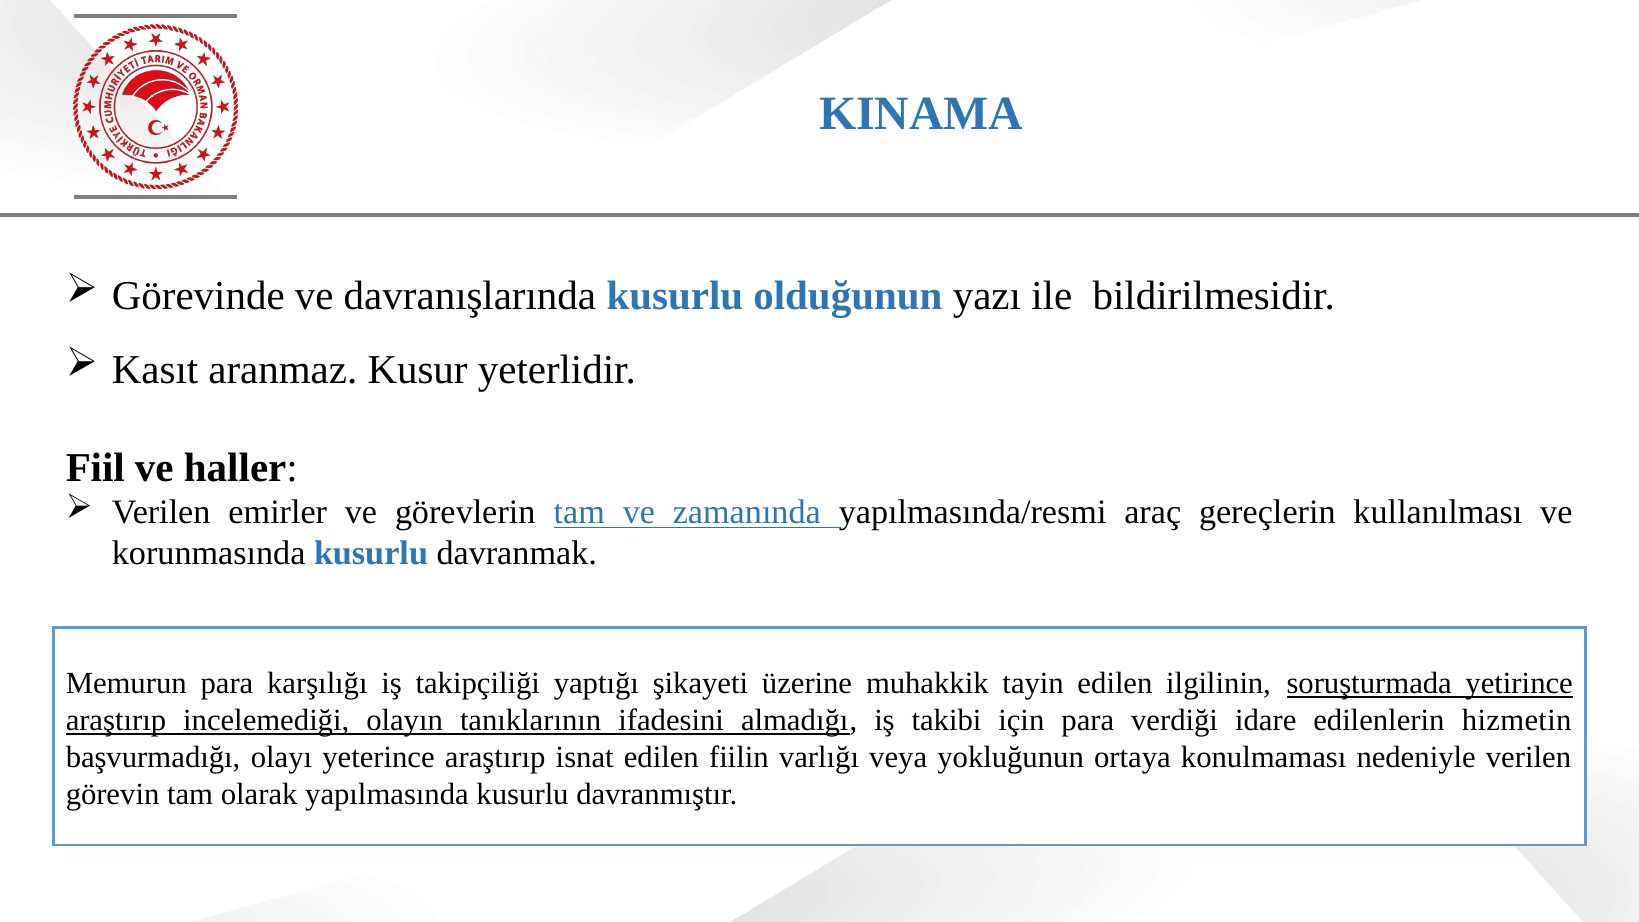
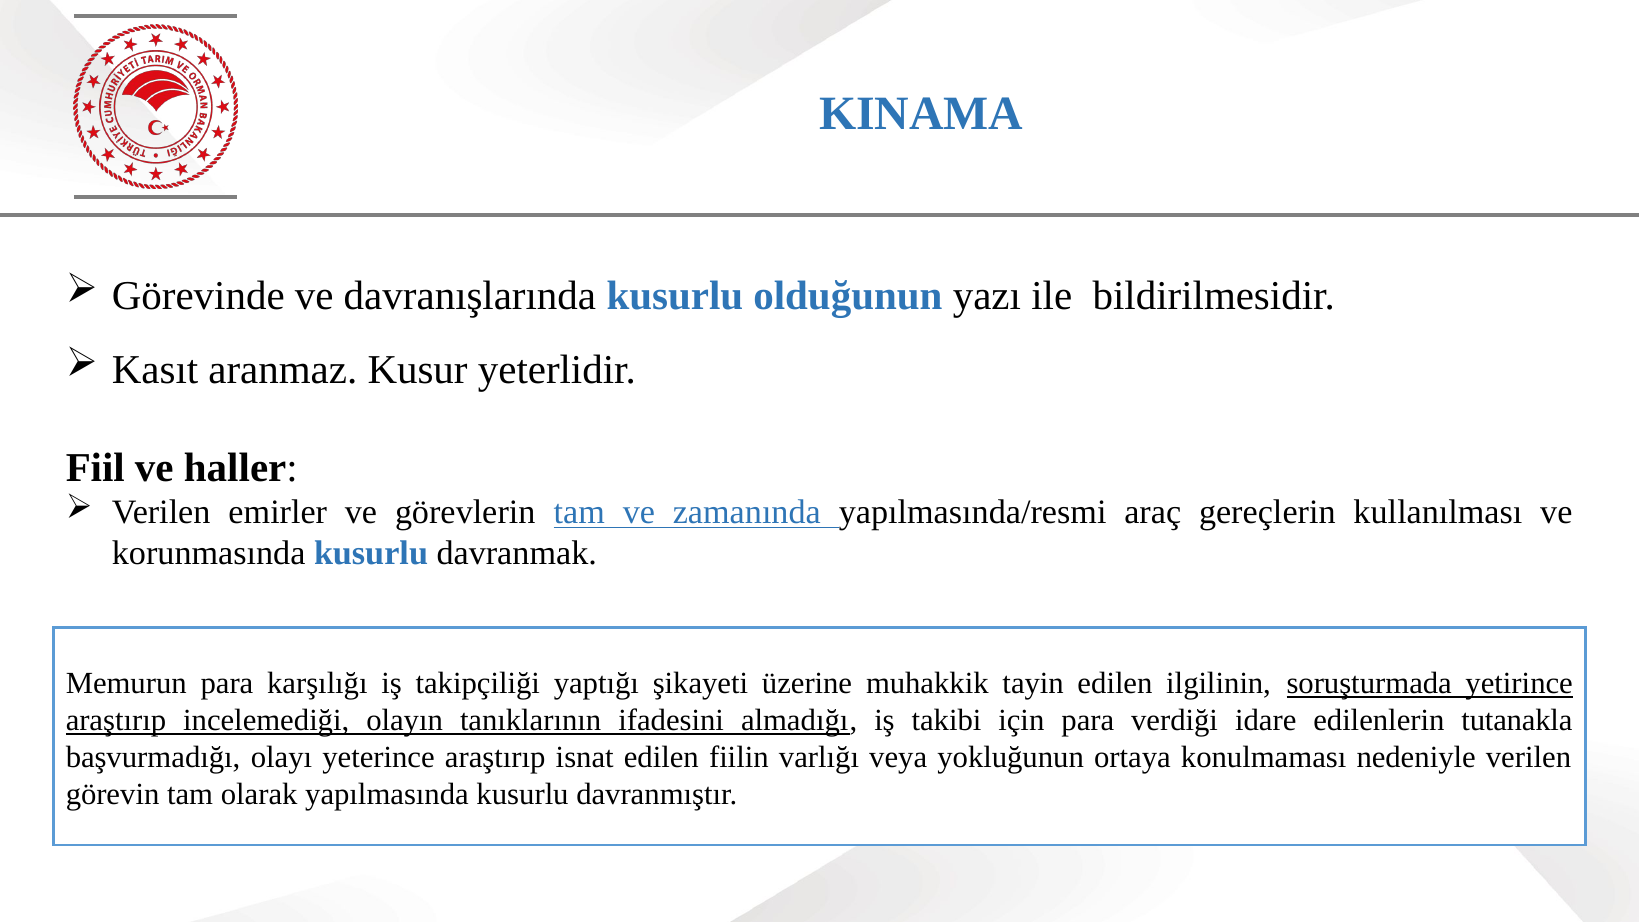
hizmetin: hizmetin -> tutanakla (1517, 720)
